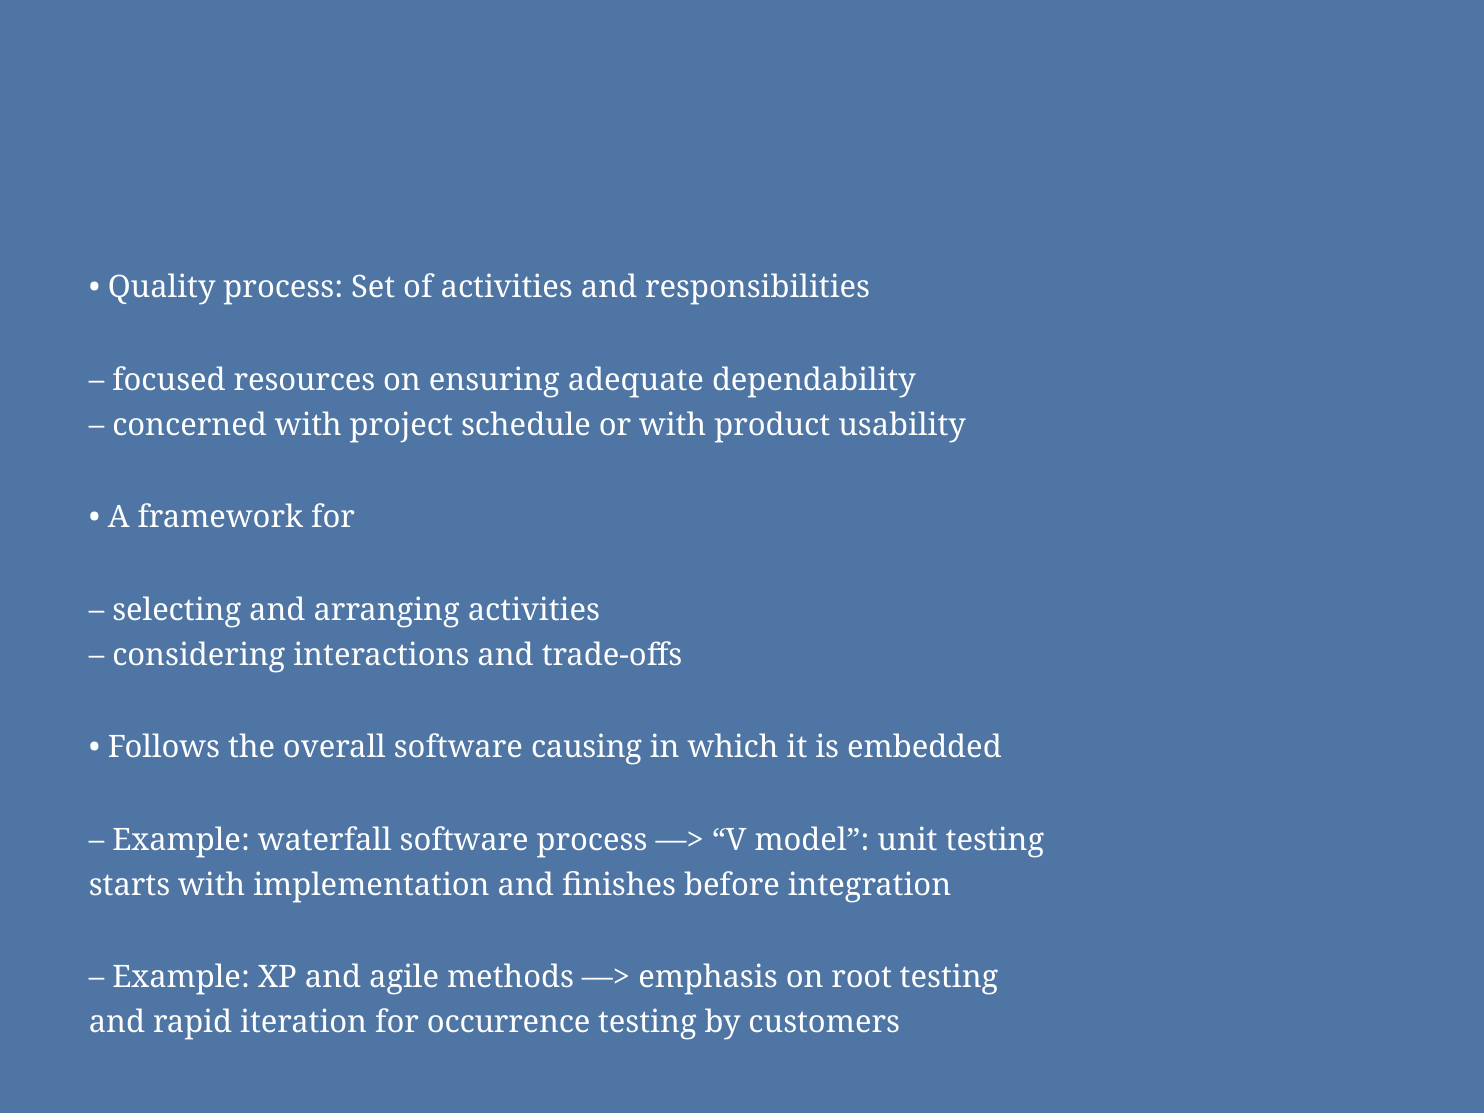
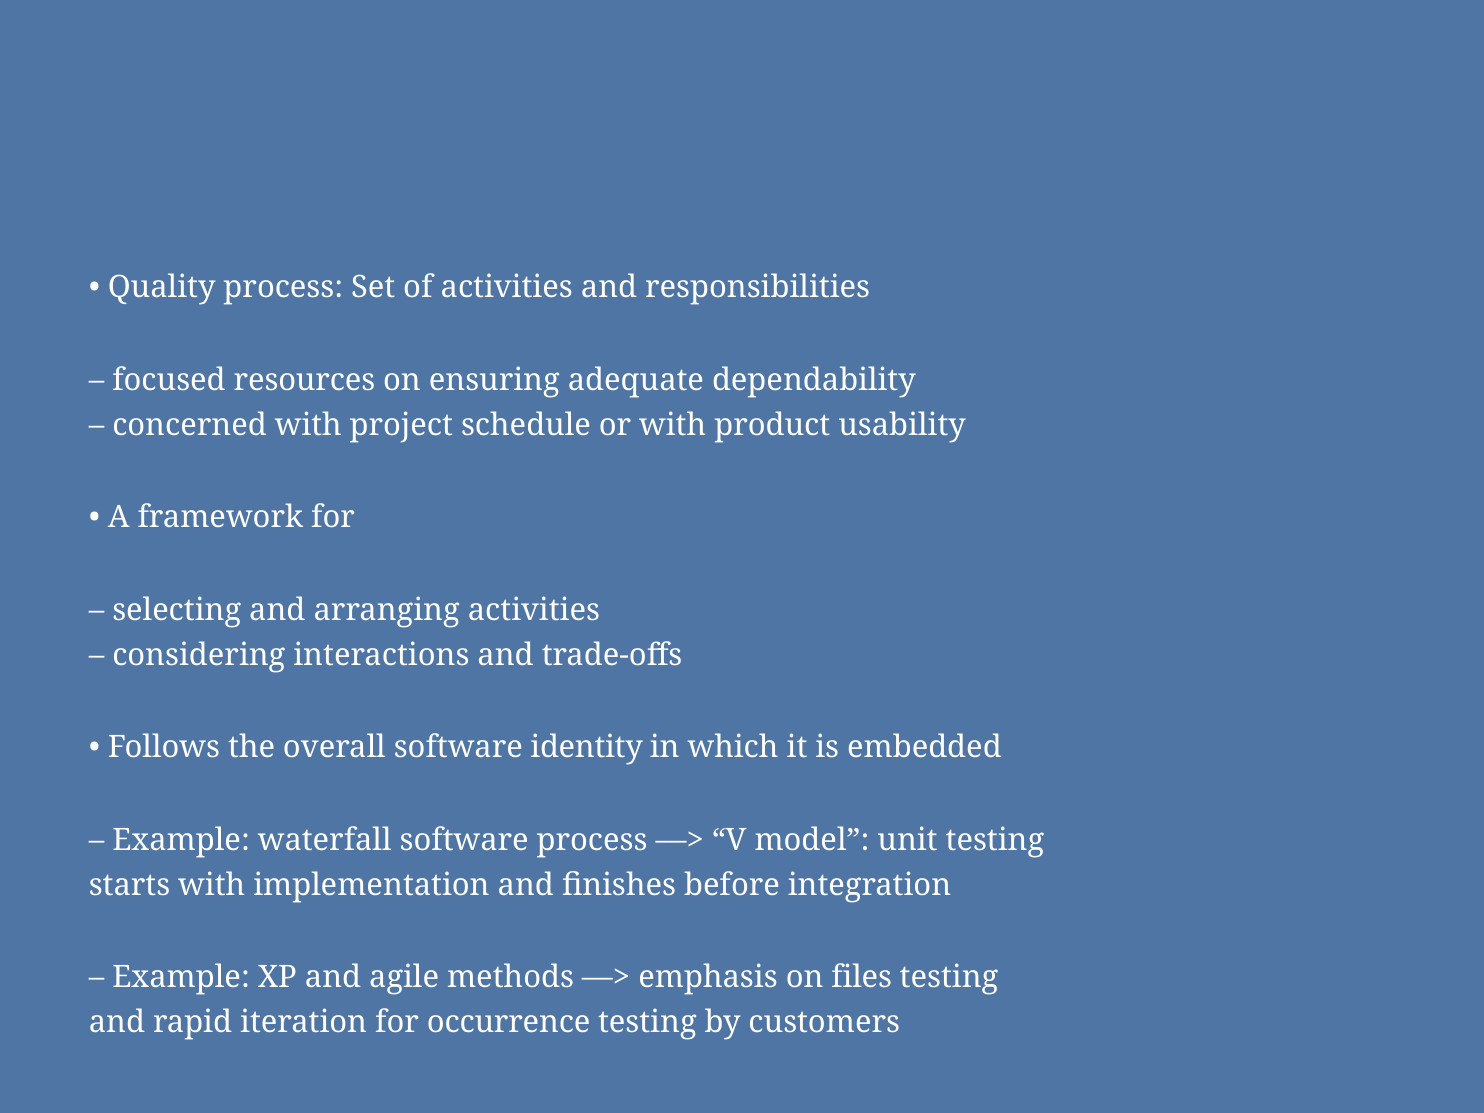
causing: causing -> identity (587, 748)
root: root -> files (862, 978)
